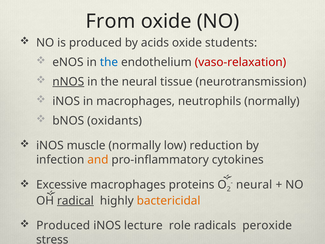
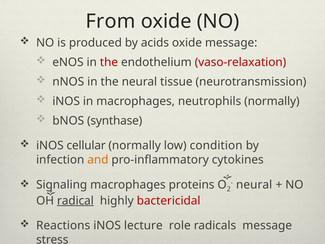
oxide students: students -> message (231, 43)
the colour: blue -> red (109, 62)
nNOS underline: present -> none (68, 82)
oxidants: oxidants -> synthase (115, 121)
muscle: muscle -> cellular (86, 145)
reduction: reduction -> condition (216, 145)
Excessive: Excessive -> Signaling (62, 184)
bactericidal colour: orange -> red (169, 200)
Produced: Produced -> Reactions (63, 225)
peroxide: peroxide -> message (267, 225)
